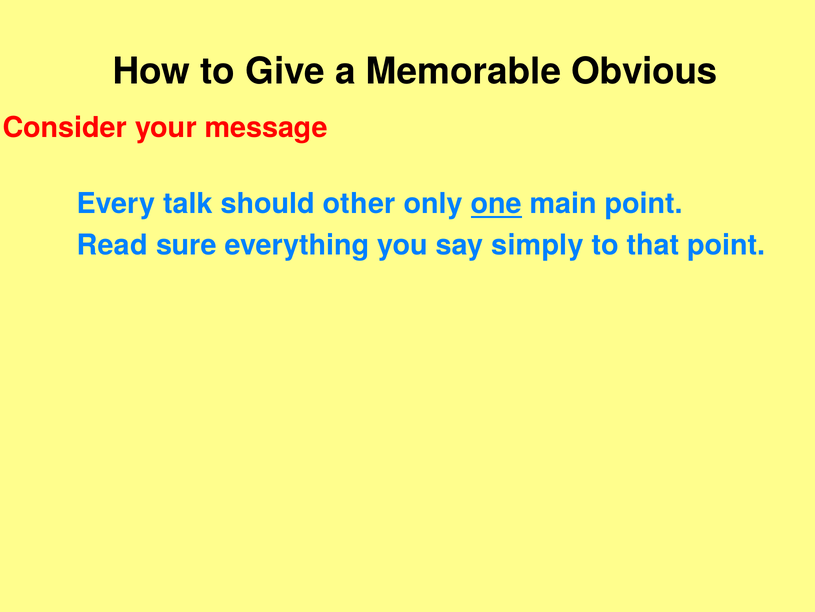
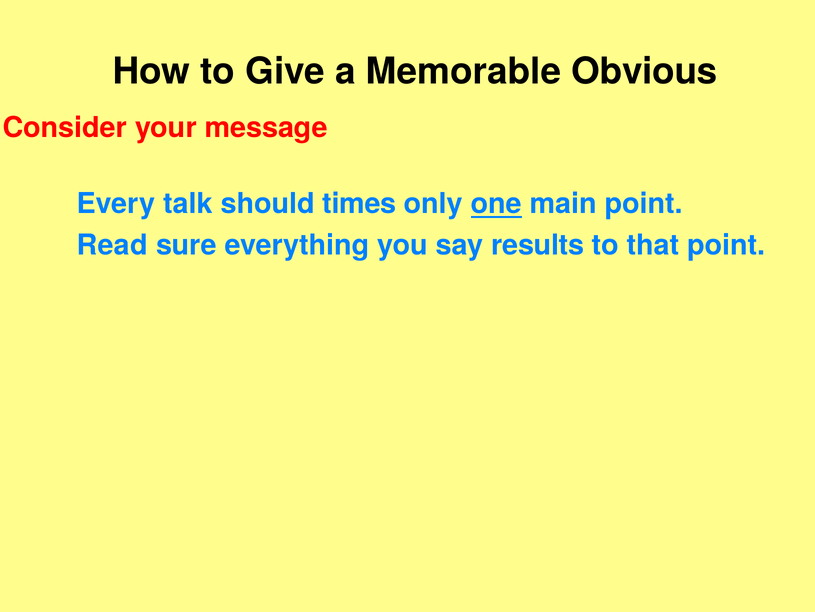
other: other -> times (359, 204)
simply: simply -> results (538, 245)
